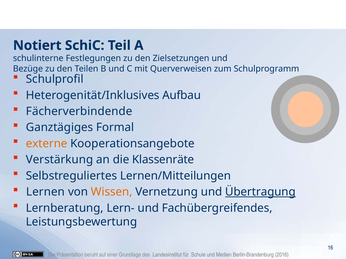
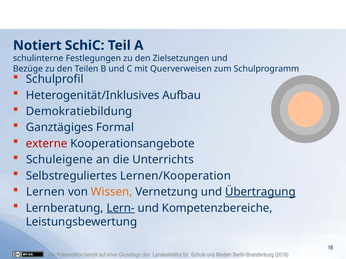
Fächerverbindende: Fächerverbindende -> Demokratiebildung (79, 112)
externe colour: orange -> red (47, 144)
Verstärkung: Verstärkung -> Schuleigene (60, 160)
Klassenräte: Klassenräte -> Unterrichts (163, 160)
Lernen/Mitteilungen: Lernen/Mitteilungen -> Lernen/Kooperation (176, 176)
Lern- underline: none -> present (121, 208)
Fachübergreifendes: Fachübergreifendes -> Kompetenzbereiche (217, 208)
